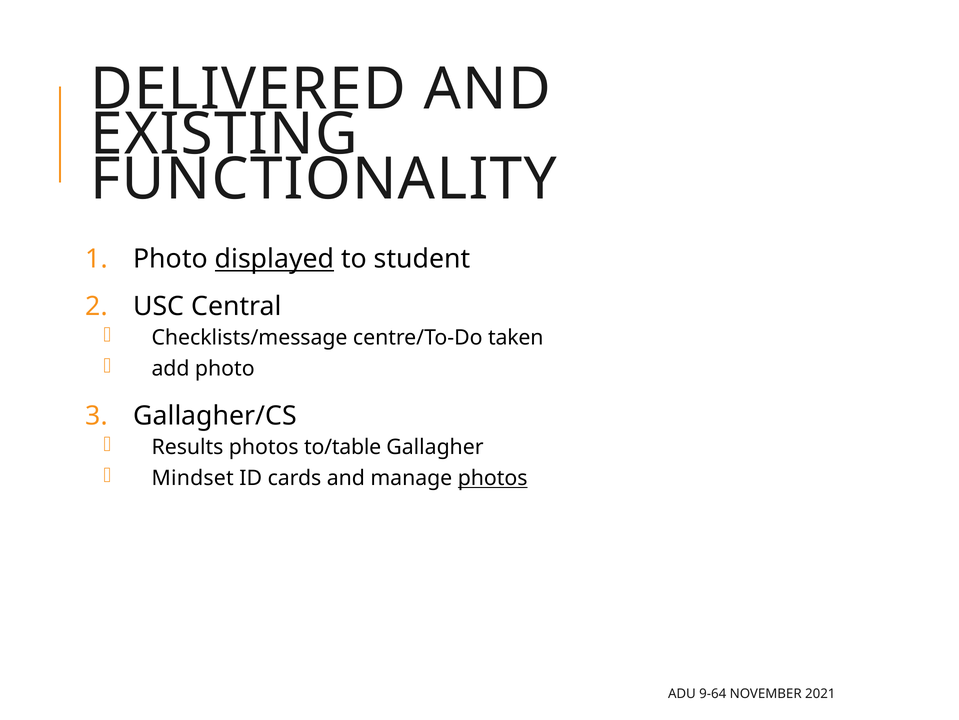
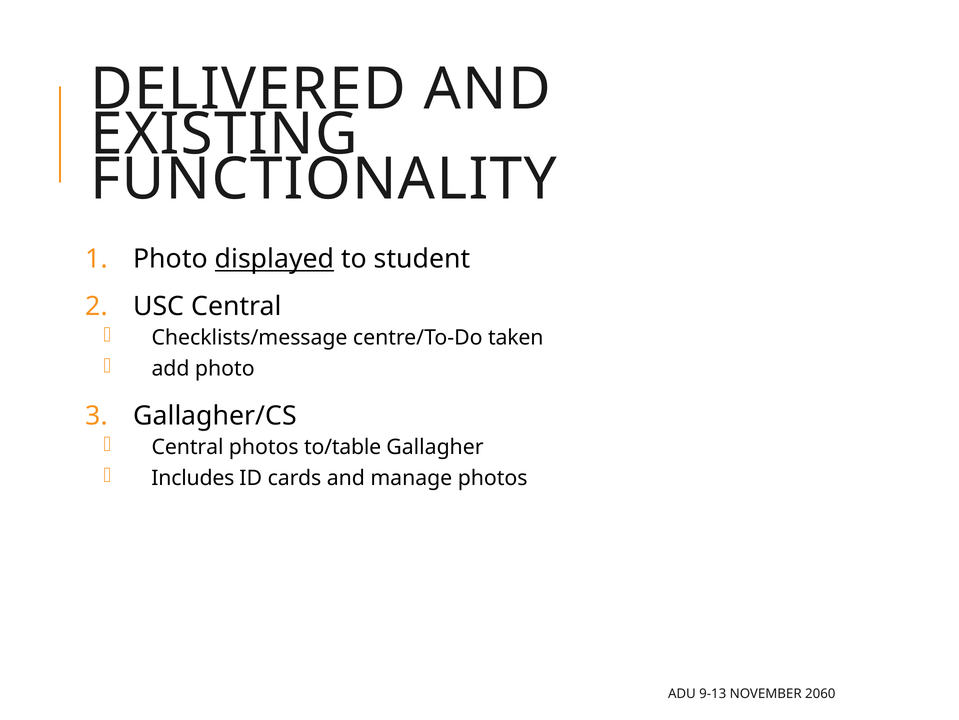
Results: Results -> Central (188, 447)
Mindset: Mindset -> Includes (193, 478)
photos underline: present -> none (493, 478)
9-64: 9-64 -> 9-13 (713, 693)
2021: 2021 -> 2060 (820, 693)
